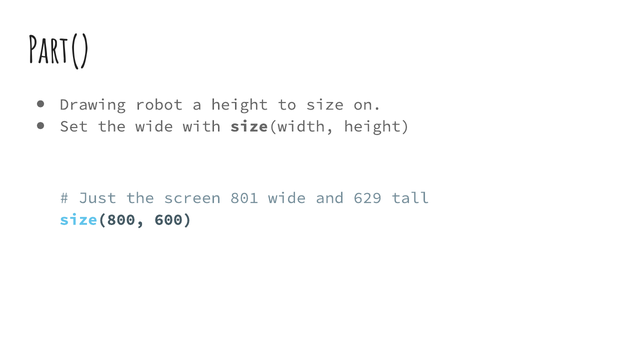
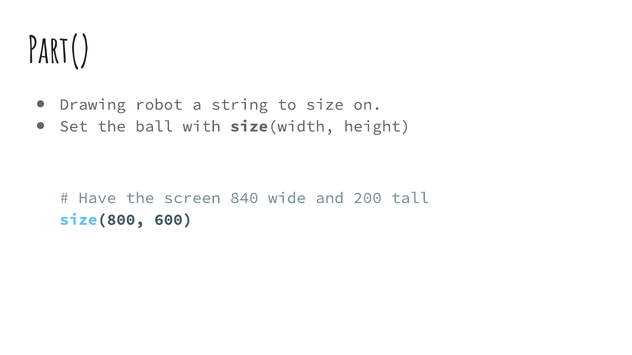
a height: height -> string (240, 105)
the wide: wide -> ball (154, 126)
Just: Just -> Have (97, 198)
801: 801 -> 840 (244, 198)
629: 629 -> 200 (368, 198)
